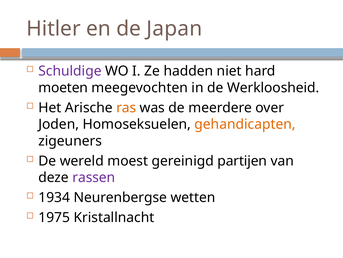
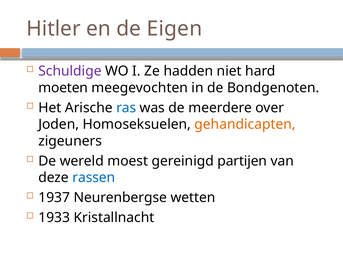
Japan: Japan -> Eigen (174, 29)
Werkloosheid: Werkloosheid -> Bondgenoten (273, 88)
ras colour: orange -> blue (126, 107)
rassen colour: purple -> blue (94, 177)
1934: 1934 -> 1937 (54, 197)
1975: 1975 -> 1933 (54, 217)
